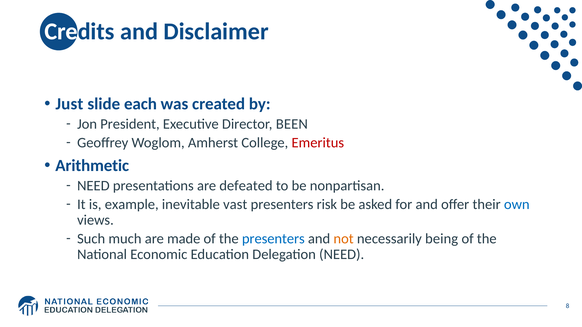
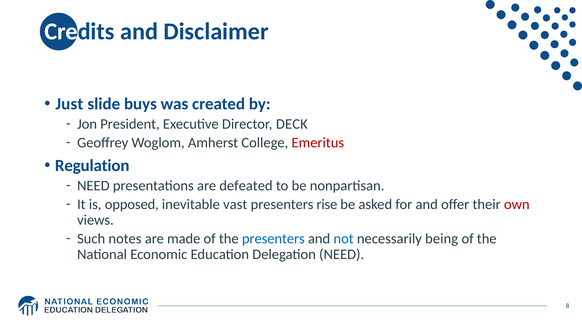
each: each -> buys (140, 104)
BEEN: BEEN -> DECK (292, 124)
Arithmetic: Arithmetic -> Regulation (92, 166)
example: example -> opposed (132, 205)
risk: risk -> rise (327, 205)
own colour: blue -> red (517, 205)
much: much -> notes (125, 239)
not colour: orange -> blue (344, 239)
